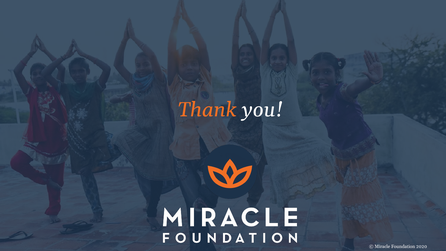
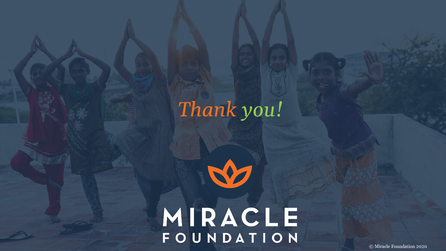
you colour: white -> light green (262, 110)
